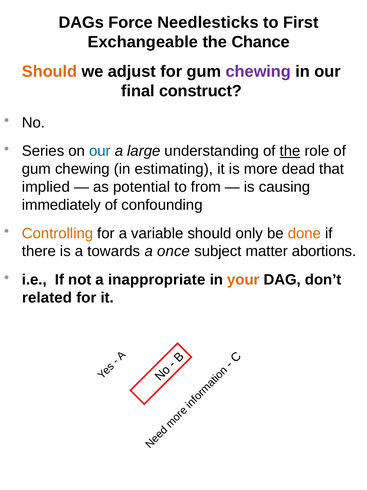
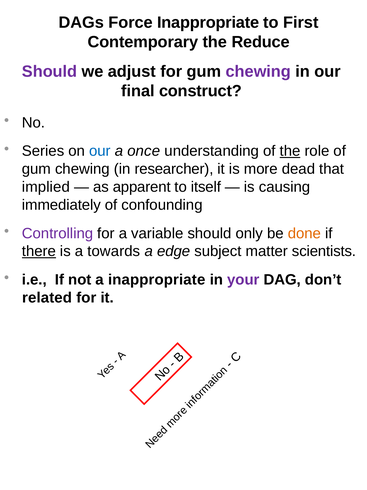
Force Needlesticks: Needlesticks -> Inappropriate (208, 22)
Exchangeable: Exchangeable -> Contemporary (143, 42)
Chance: Chance -> Reduce (261, 42)
Should colour: orange -> purple (50, 71)
large: large -> once (144, 151)
estimating: estimating -> researcher (174, 169)
potential: potential -> apparent (142, 187)
from: from -> itself (206, 187)
Controlling colour: orange -> purple (58, 233)
there underline: none -> present (39, 251)
once: once -> edge (174, 251)
abortions: abortions -> scientists (324, 251)
your colour: orange -> purple (243, 279)
